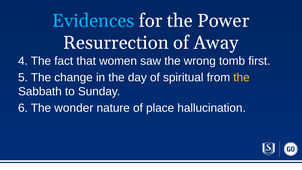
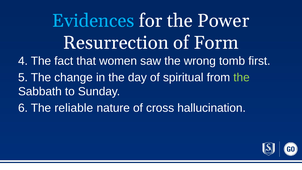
Away: Away -> Form (216, 43)
the colour: yellow -> light green (242, 77)
wonder: wonder -> reliable (74, 108)
place: place -> cross (160, 108)
